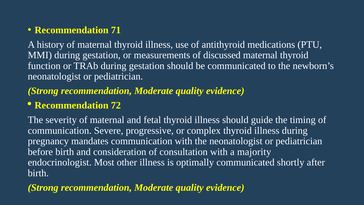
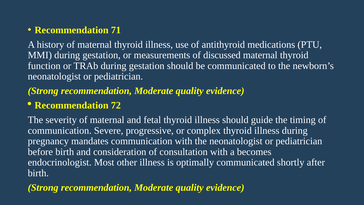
majority: majority -> becomes (254, 152)
